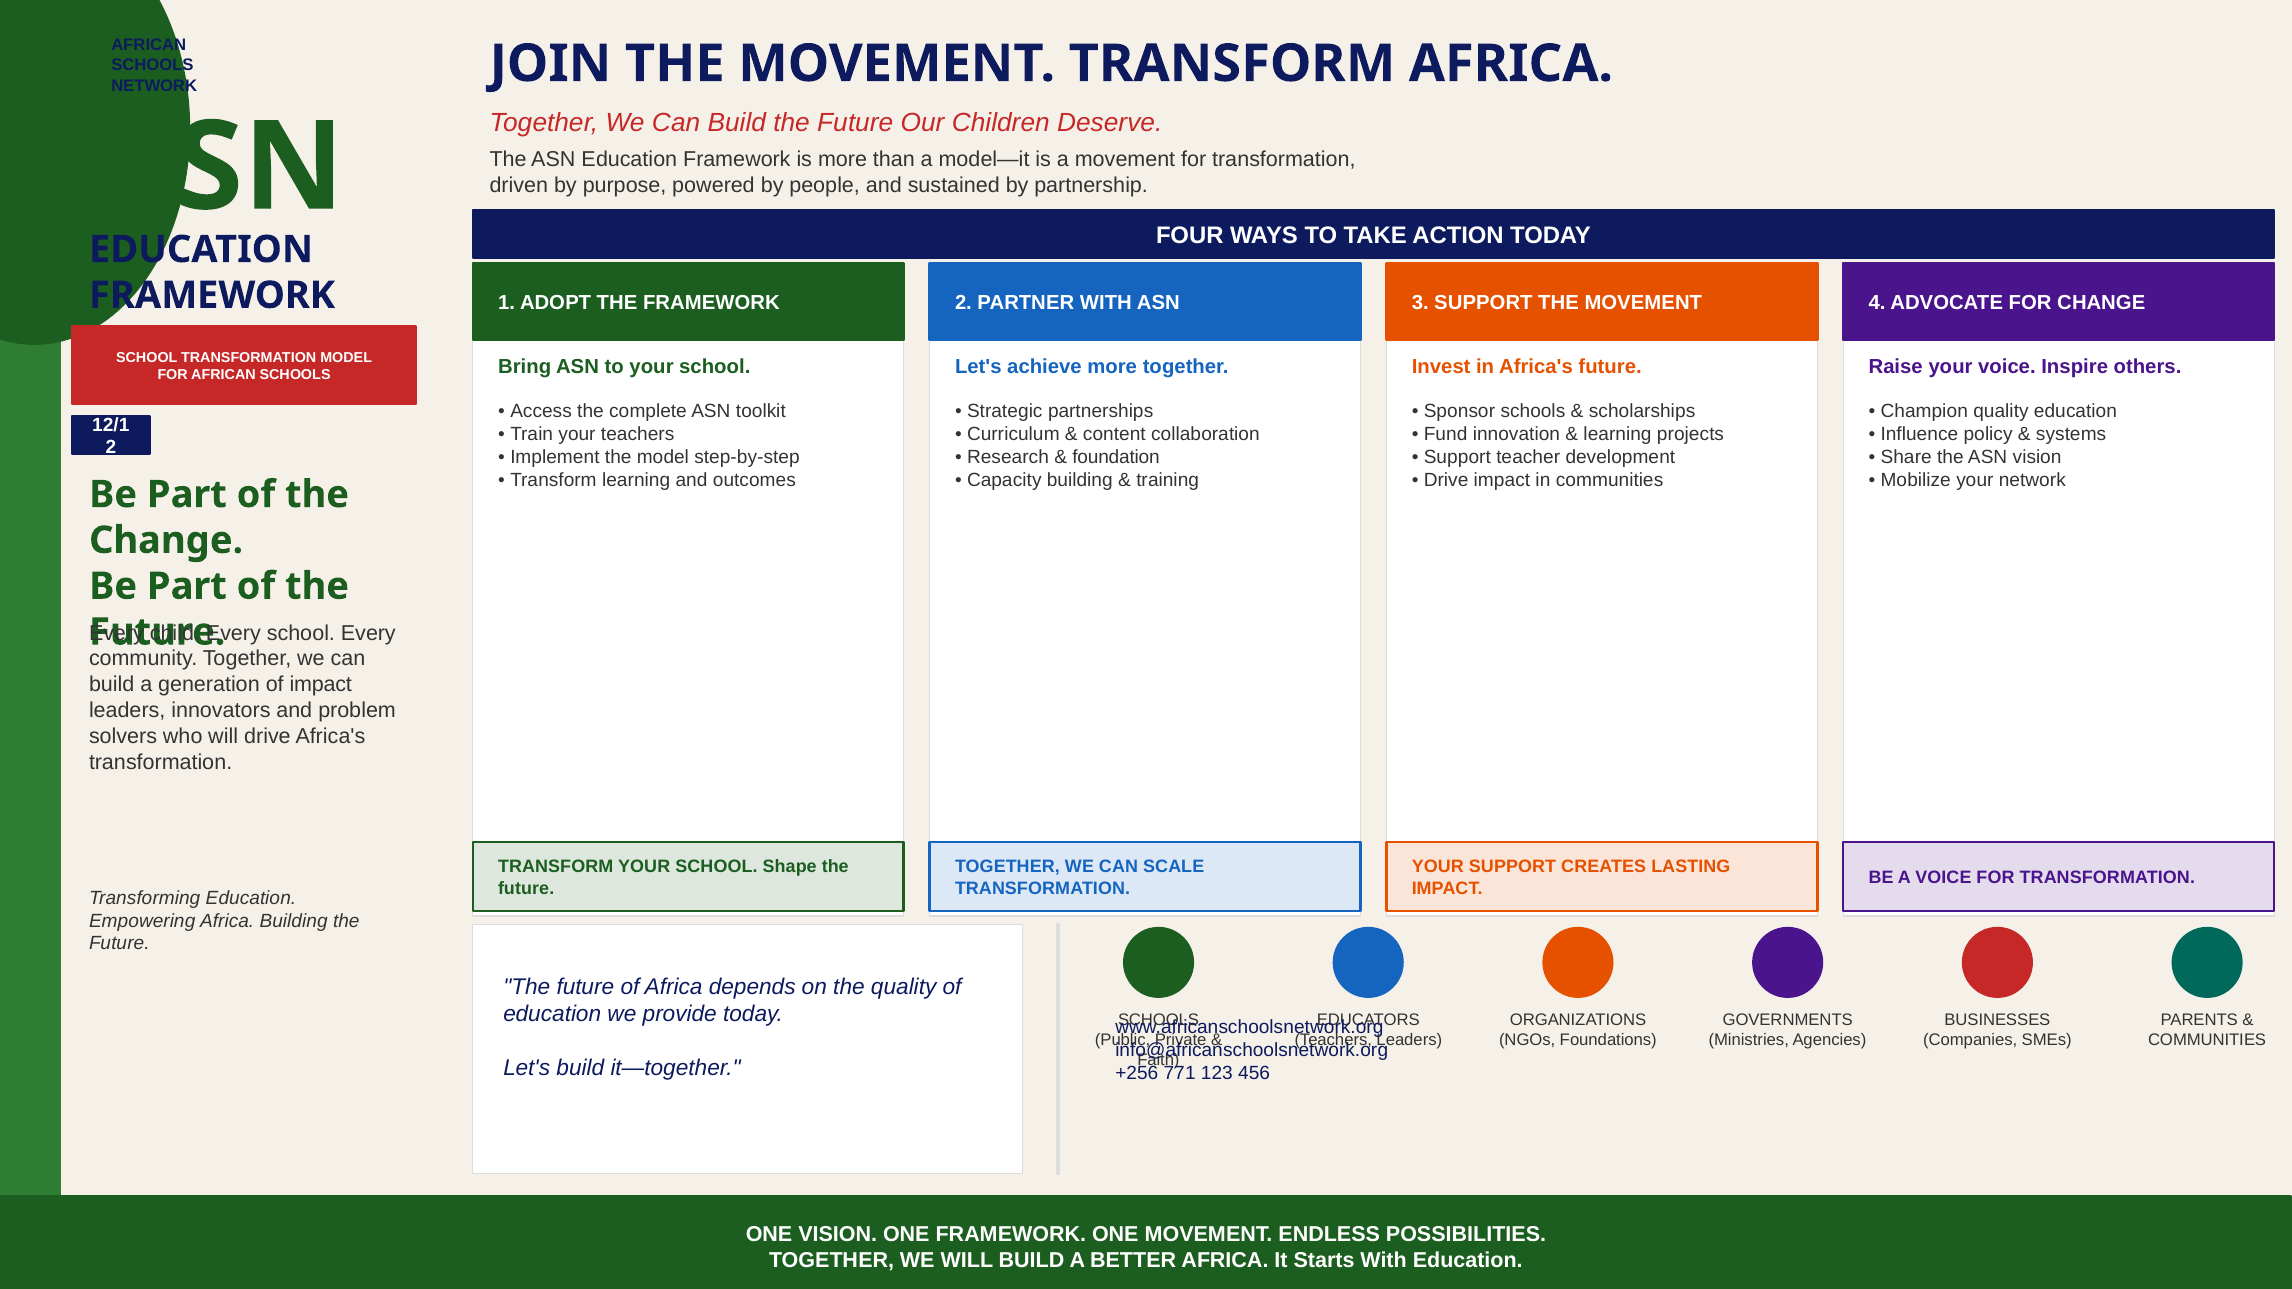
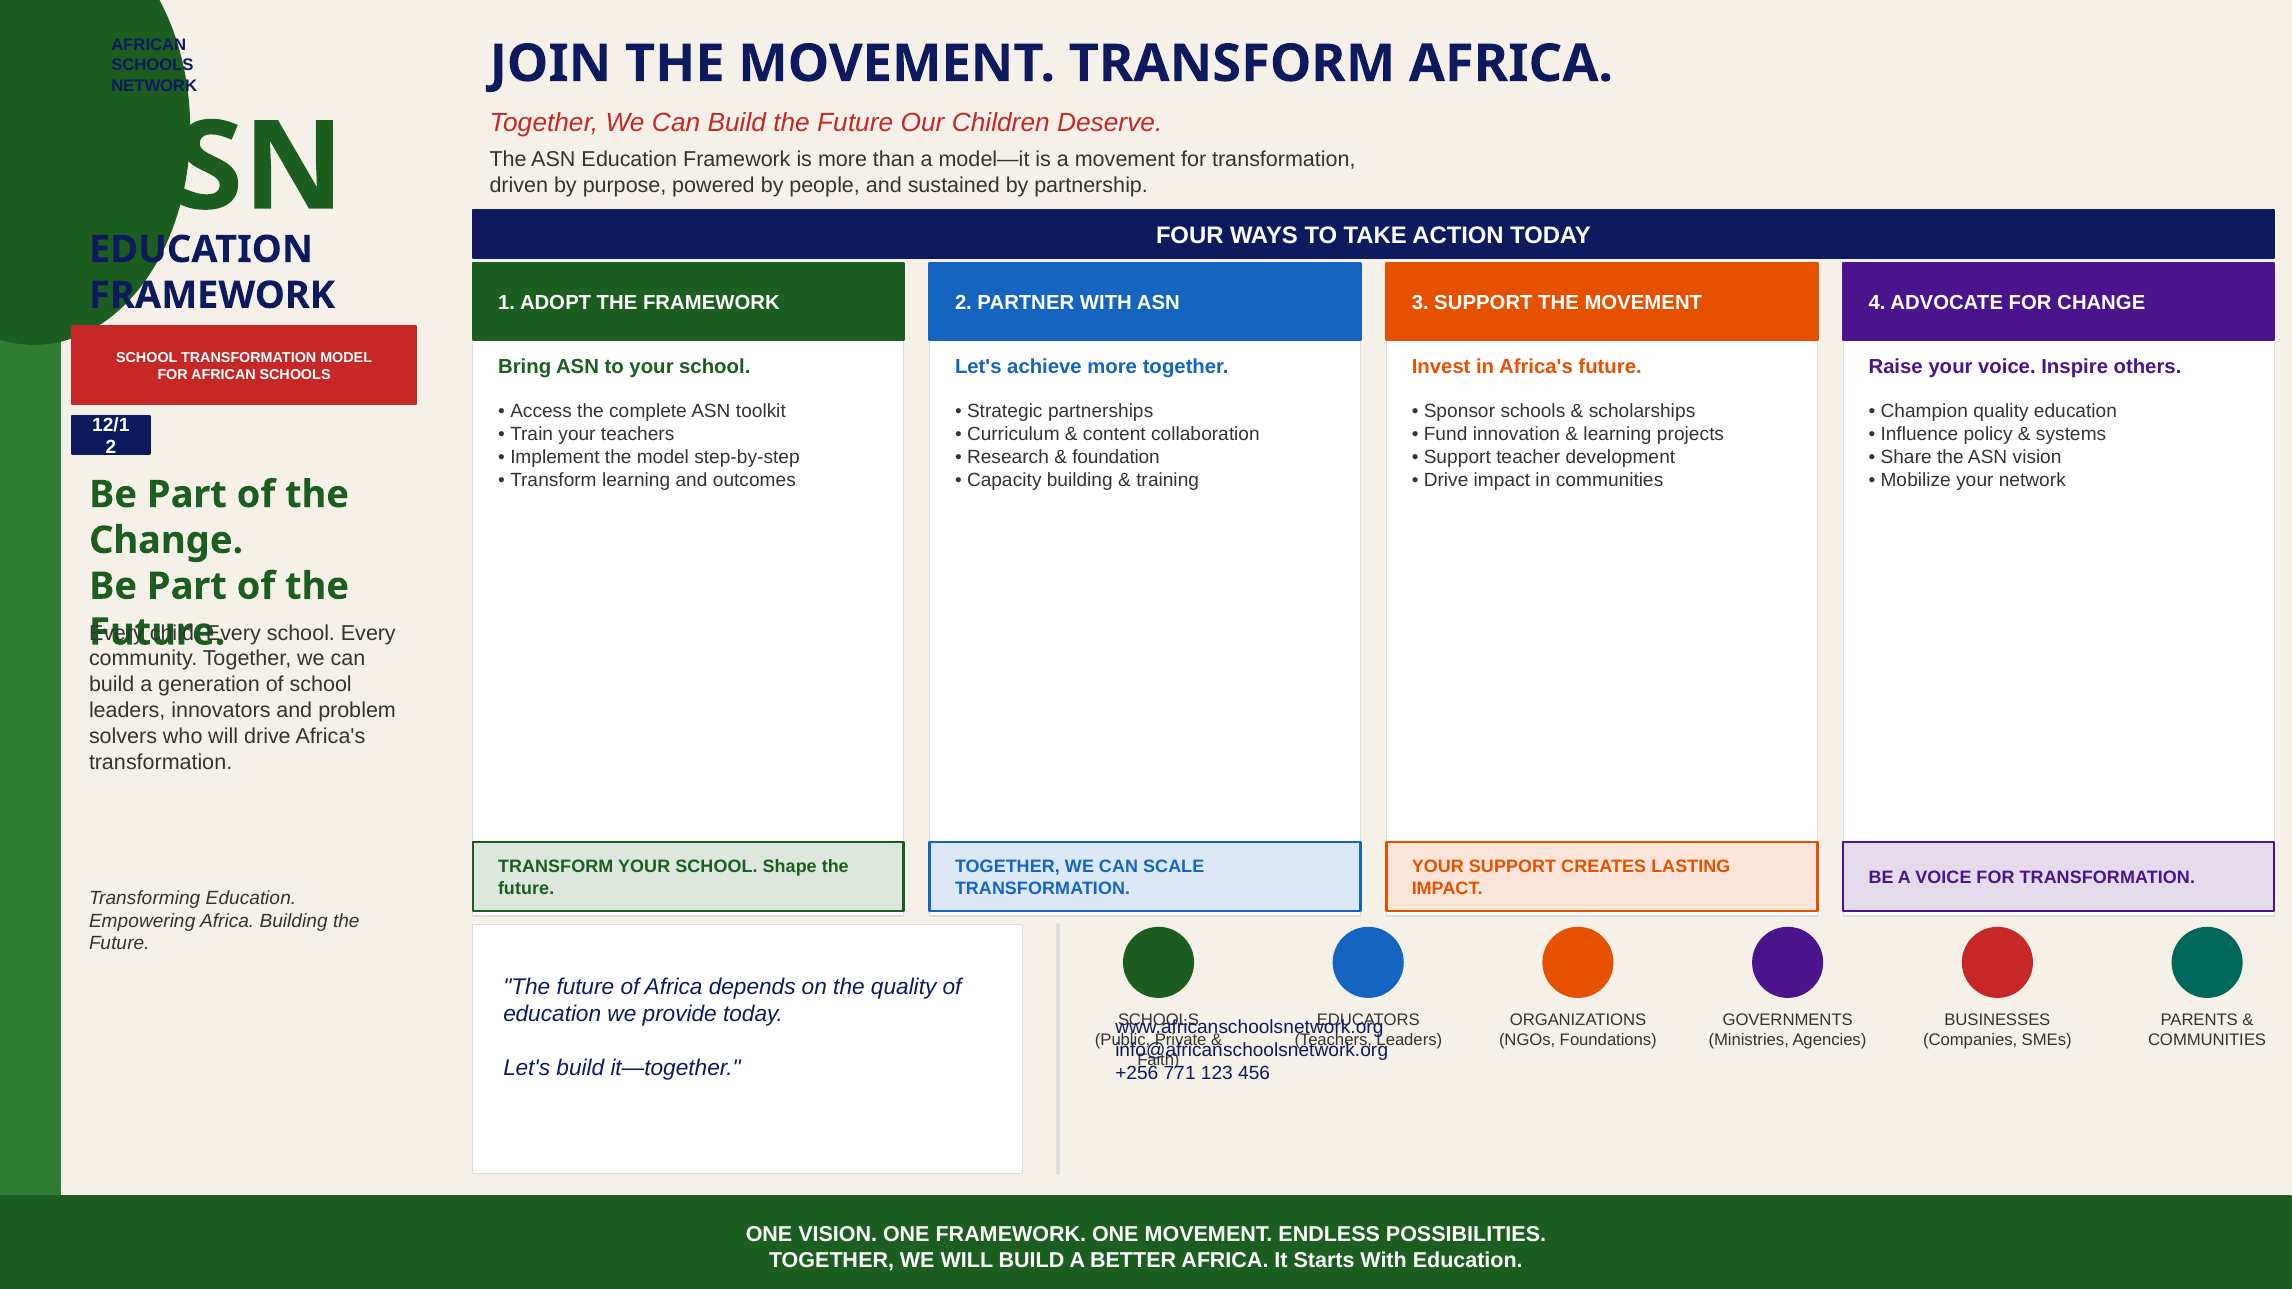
of impact: impact -> school (321, 685)
